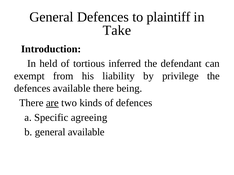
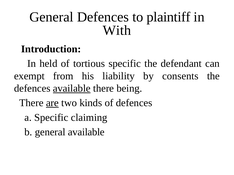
Take: Take -> With (117, 30)
tortious inferred: inferred -> specific (125, 64)
privilege: privilege -> consents (180, 76)
available underline: none -> present (72, 89)
agreeing: agreeing -> claiming (89, 118)
